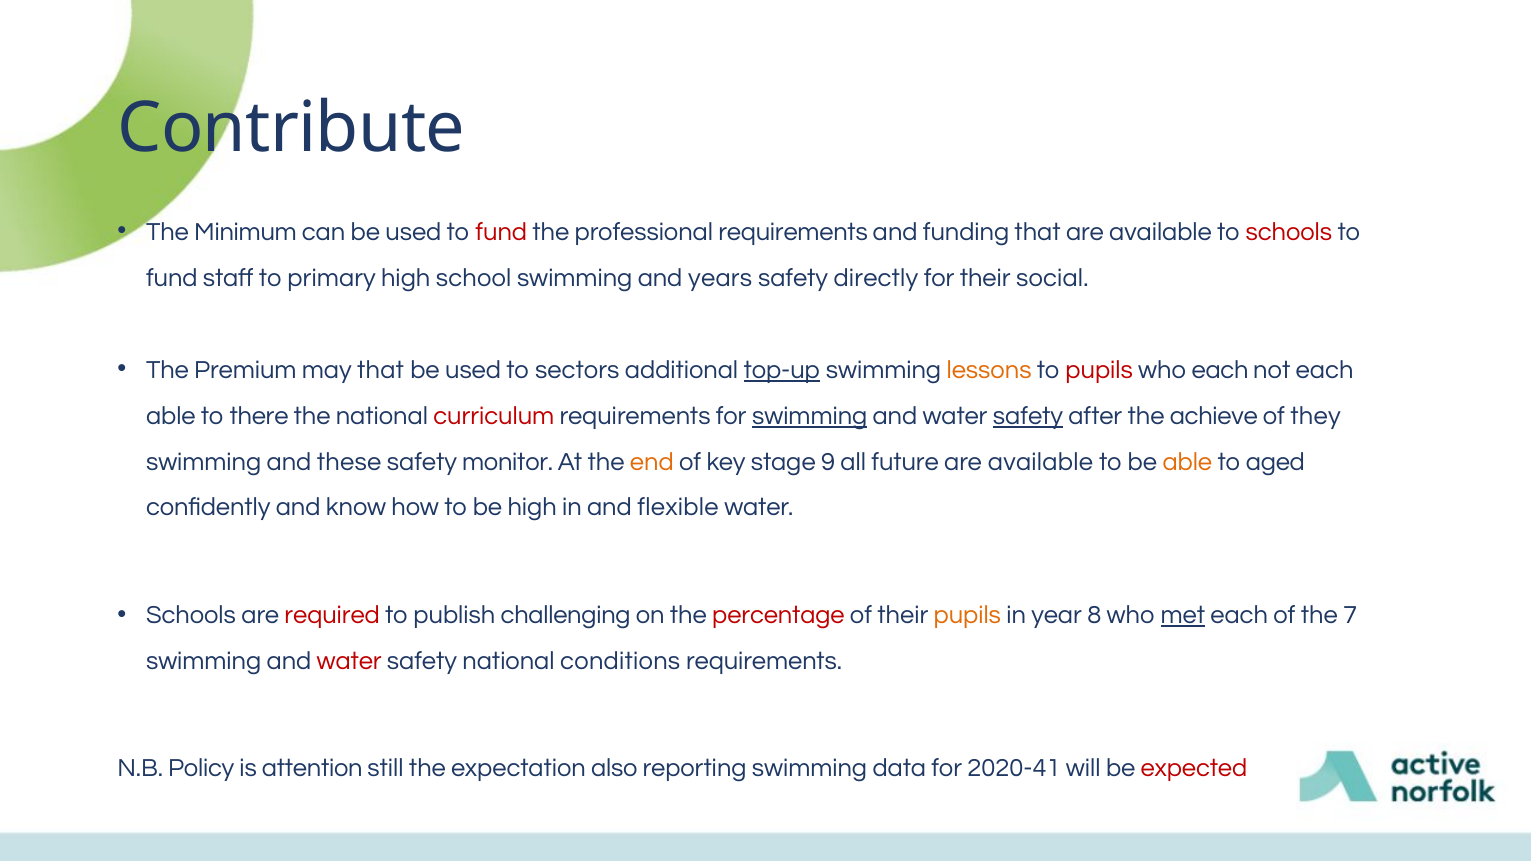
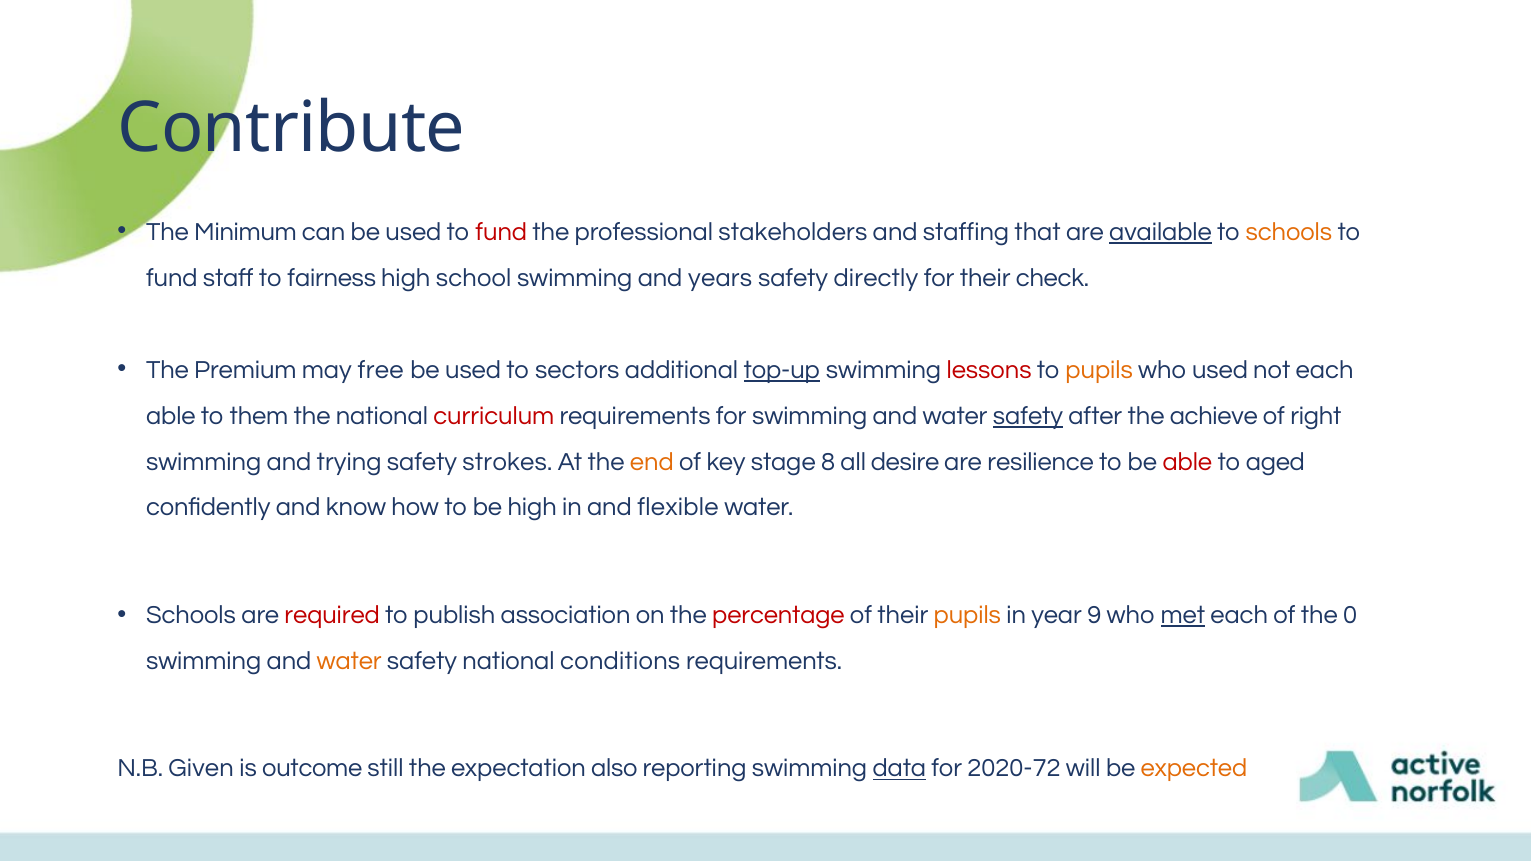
professional requirements: requirements -> stakeholders (793, 232)
funding: funding -> staffing (966, 232)
available underline: none -> present (1161, 232)
schools colour: red -> orange (1289, 232)
primary: primary -> fairness (332, 278)
social: social -> check (1052, 278)
may that: that -> free (381, 370)
lessons colour: orange -> red (989, 370)
pupils colour: red -> orange (1099, 370)
who each: each -> used (1220, 370)
there: there -> them (259, 416)
swimming underline: present -> none (810, 416)
they: they -> right (1316, 416)
these: these -> trying (349, 462)
monitor: monitor -> strokes (507, 462)
9: 9 -> 8 (828, 462)
future: future -> desire (905, 462)
available: available -> resilience (1041, 462)
able colour: orange -> red (1187, 462)
challenging: challenging -> association (566, 615)
8: 8 -> 9 (1094, 615)
7: 7 -> 0 (1350, 615)
water colour: red -> orange (349, 661)
Policy: Policy -> Given (201, 769)
attention: attention -> outcome (312, 769)
data underline: none -> present (899, 769)
2020-41: 2020-41 -> 2020-72 (1014, 769)
expected colour: red -> orange (1194, 769)
